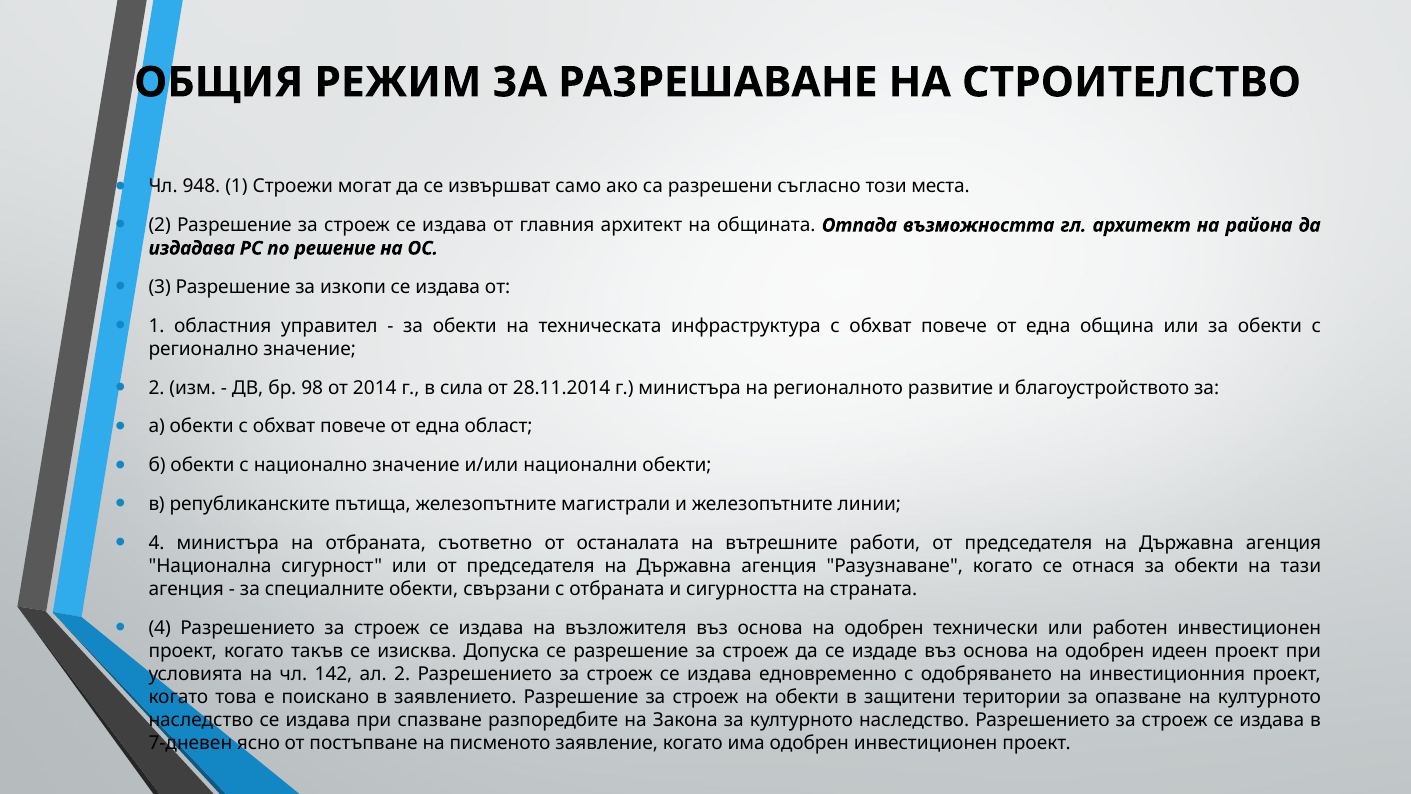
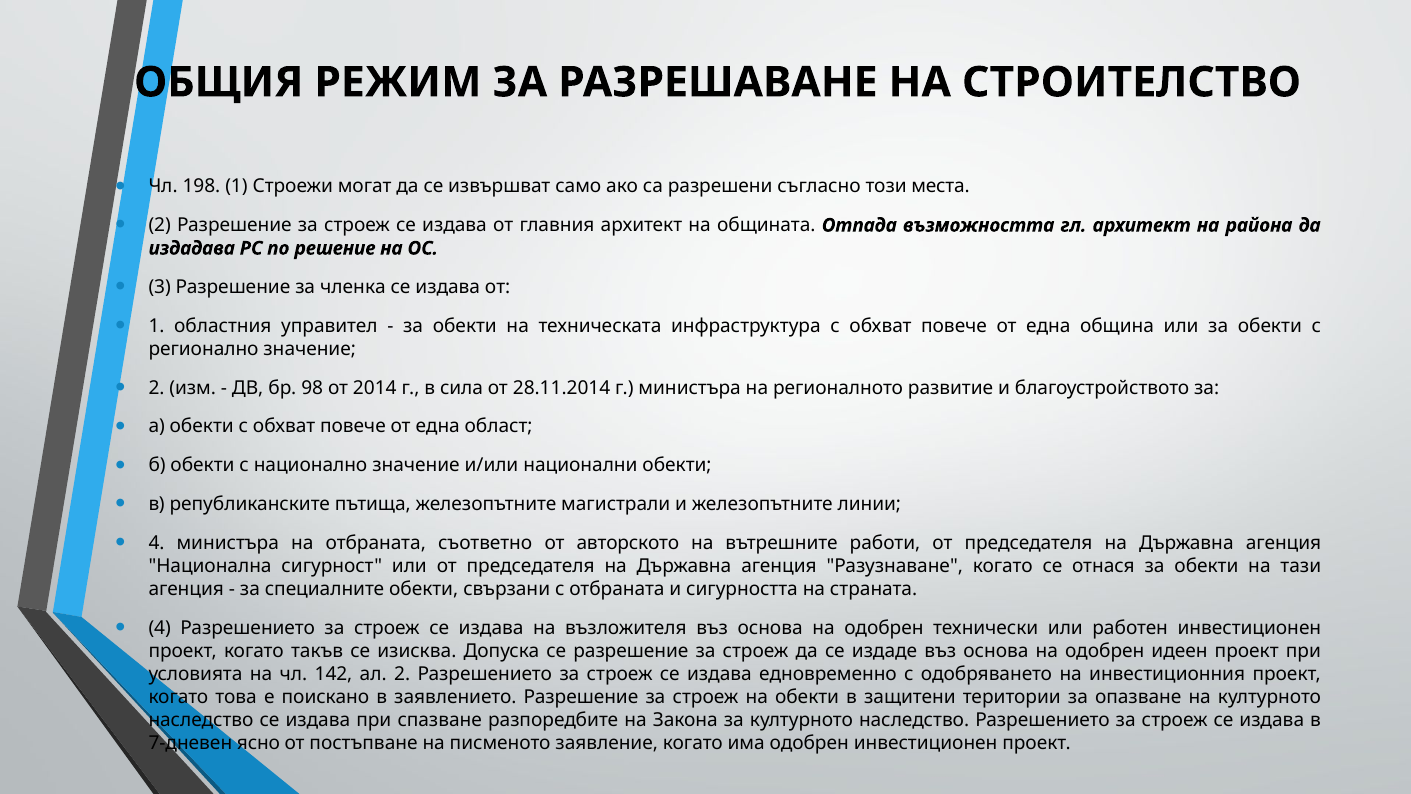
948: 948 -> 198 (201, 186)
изкопи: изкопи -> членка (353, 287)
останалата: останалата -> авторското (628, 543)
